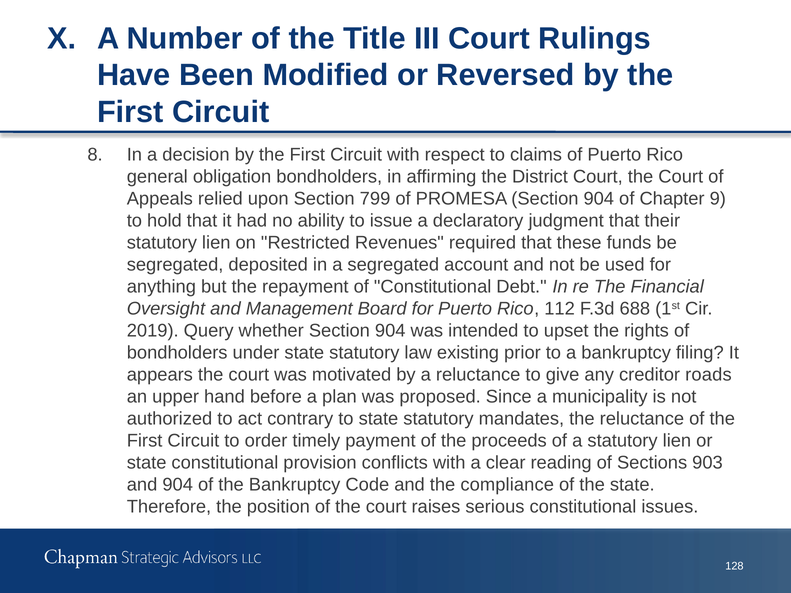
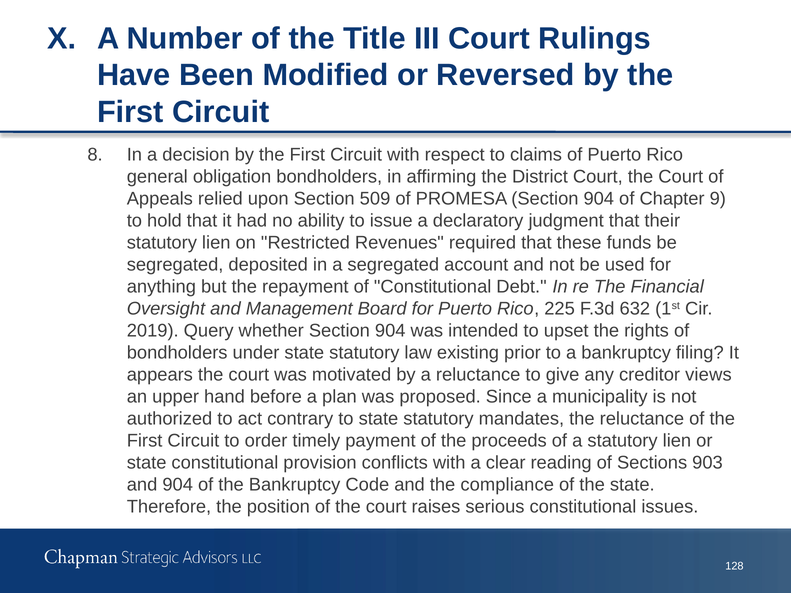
799: 799 -> 509 (375, 199)
112: 112 -> 225 (560, 309)
688: 688 -> 632 (635, 309)
roads: roads -> views (708, 375)
